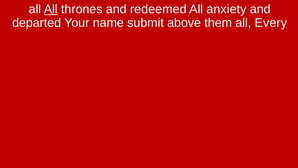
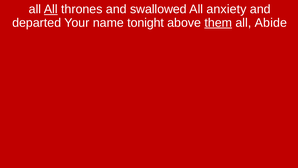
redeemed: redeemed -> swallowed (158, 9)
submit: submit -> tonight (146, 23)
them underline: none -> present (218, 23)
Every: Every -> Abide (271, 23)
